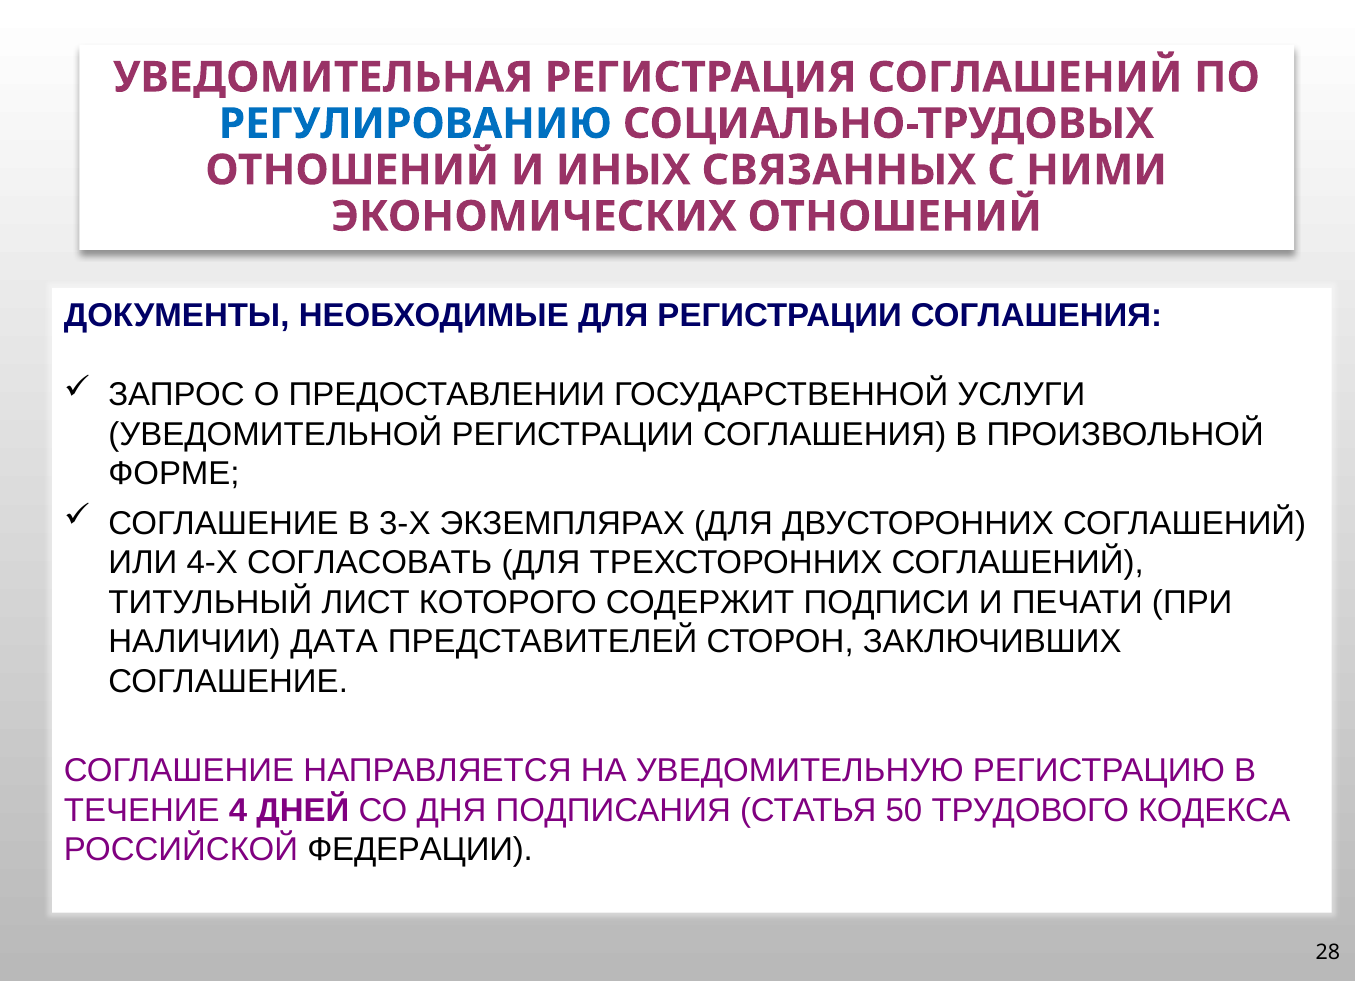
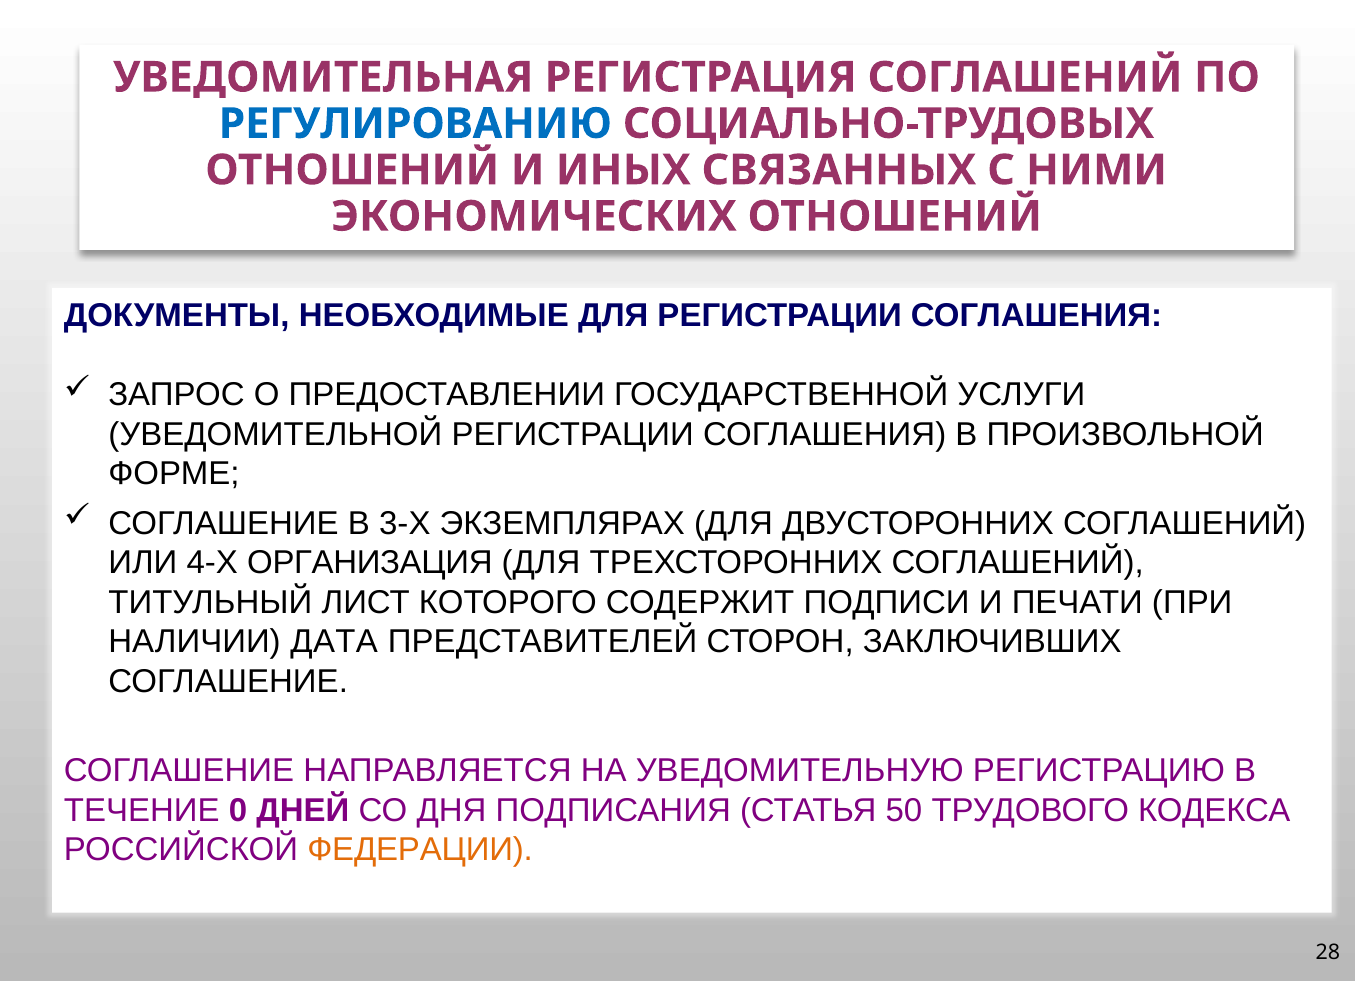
СОГЛАСОВАТЬ: СОГЛАСОВАТЬ -> ОРГАНИЗАЦИЯ (370, 563)
4: 4 -> 0 (238, 810)
ФЕДЕРАЦИИ colour: black -> orange (420, 850)
